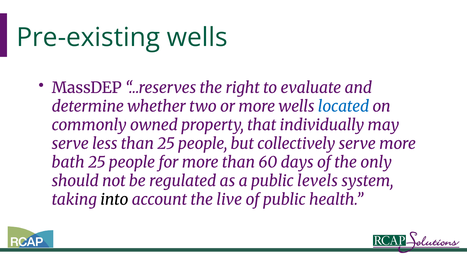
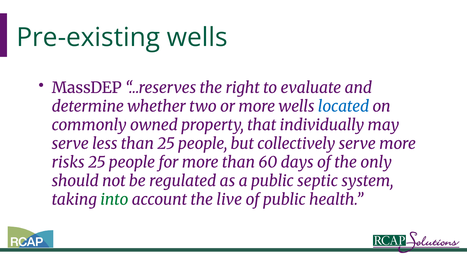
bath: bath -> risks (68, 163)
levels: levels -> septic (318, 181)
into colour: black -> green (114, 200)
